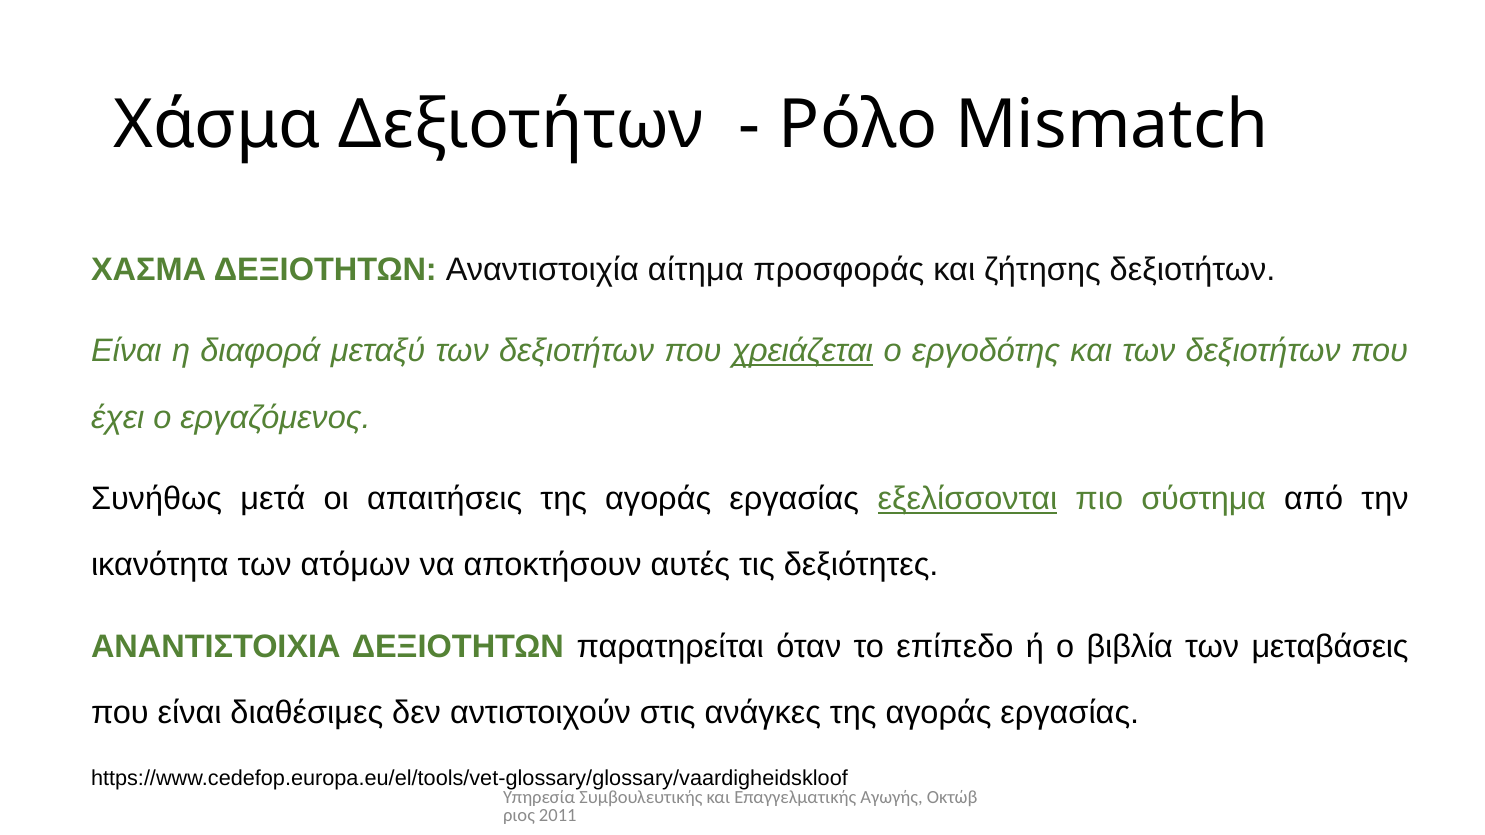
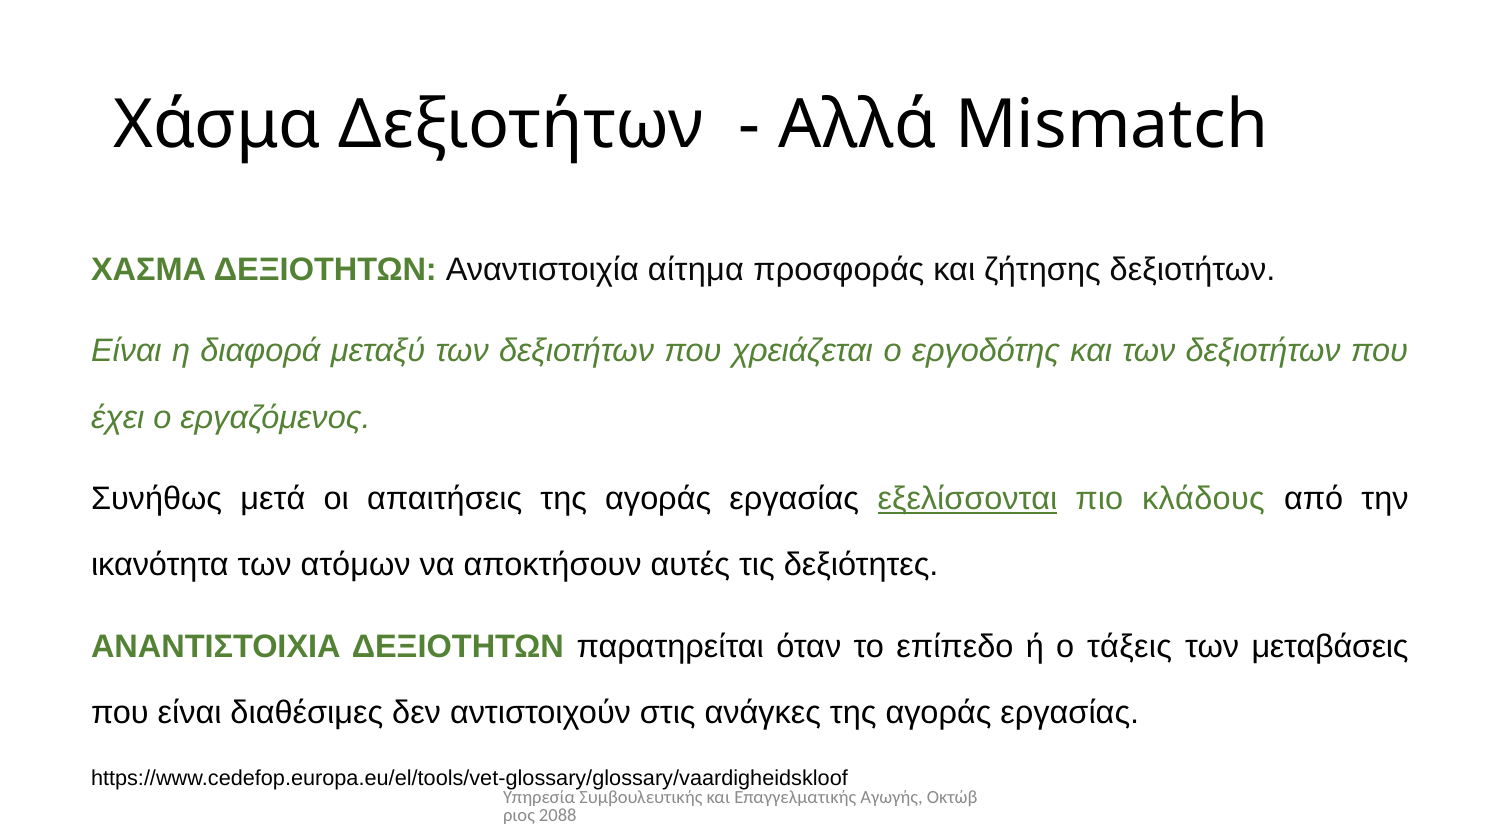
Ρόλο: Ρόλο -> Αλλά (858, 125)
χρειάζεται underline: present -> none (802, 351)
σύστημα: σύστημα -> κλάδους (1203, 499)
βιβλία: βιβλία -> τάξεις (1130, 647)
2011: 2011 -> 2088 (558, 816)
